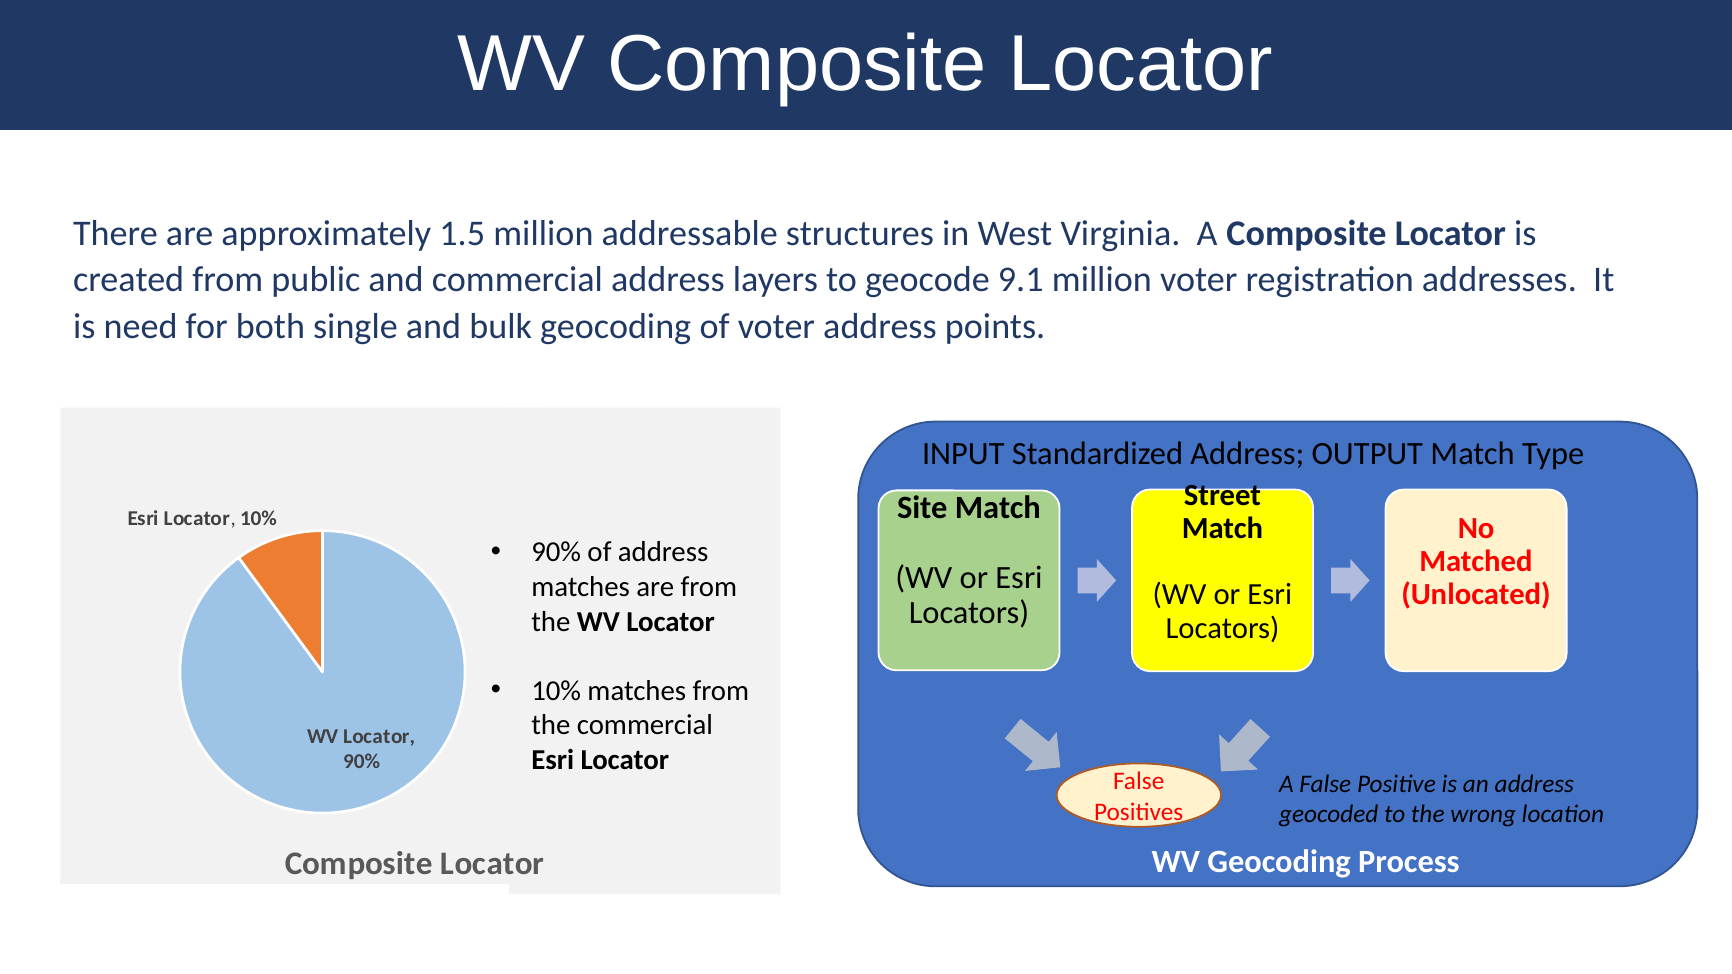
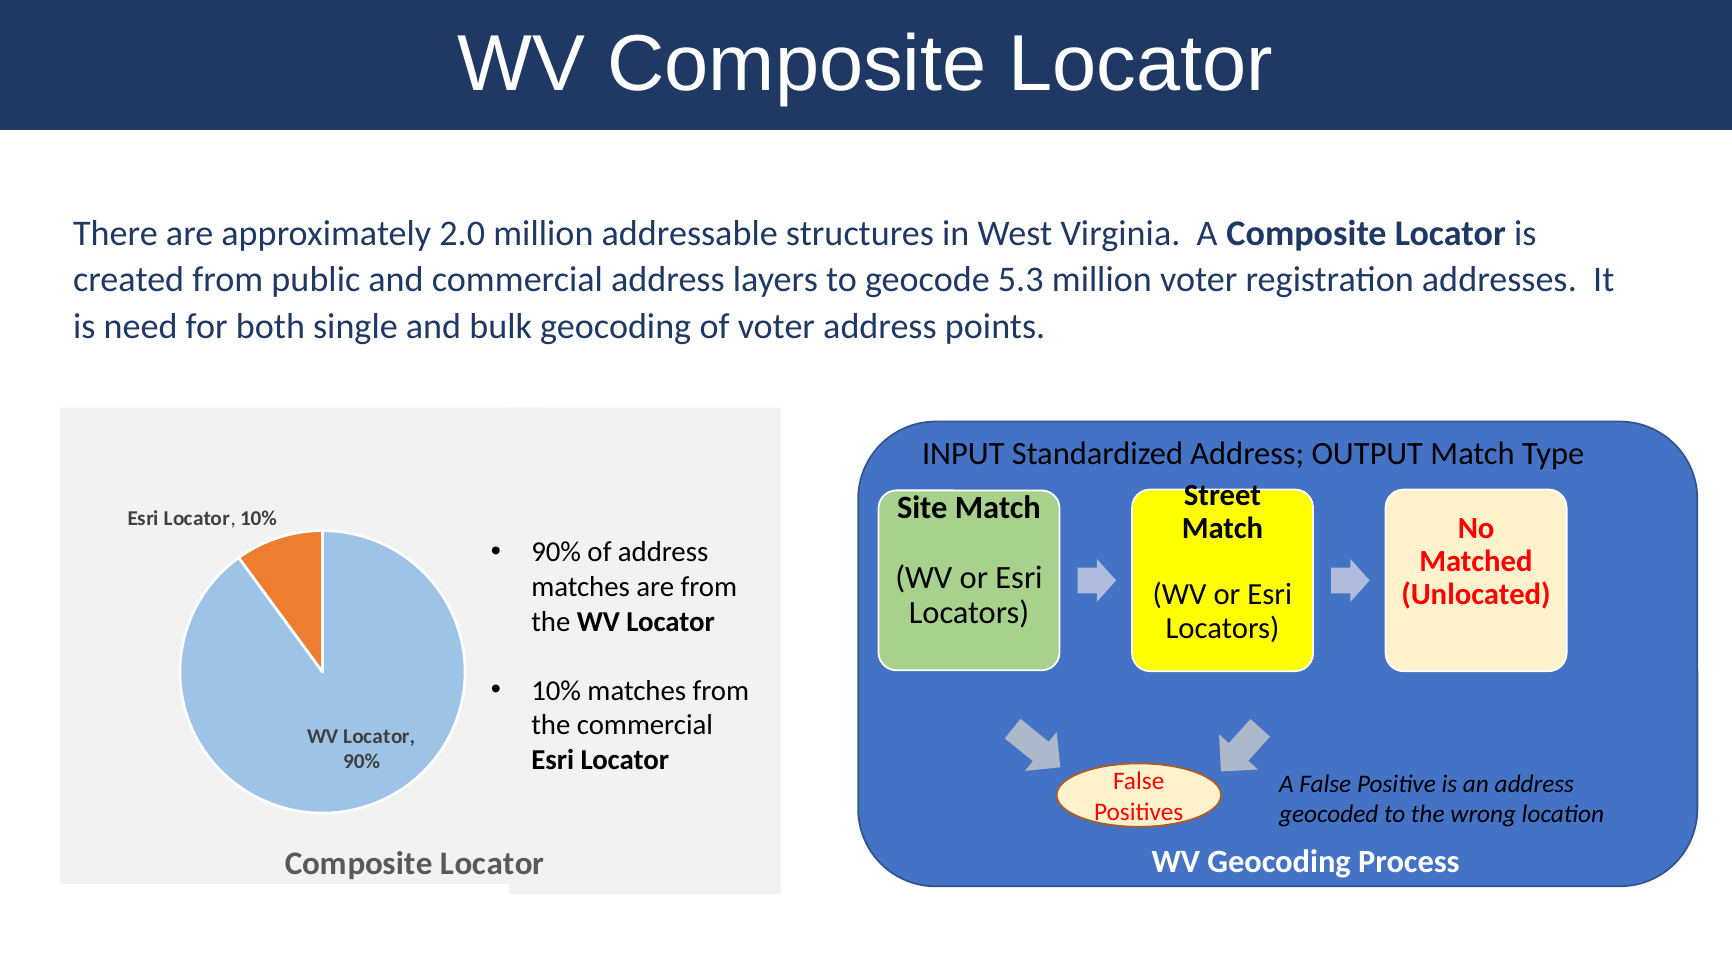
1.5: 1.5 -> 2.0 (462, 234)
9.1: 9.1 -> 5.3 (1021, 280)
